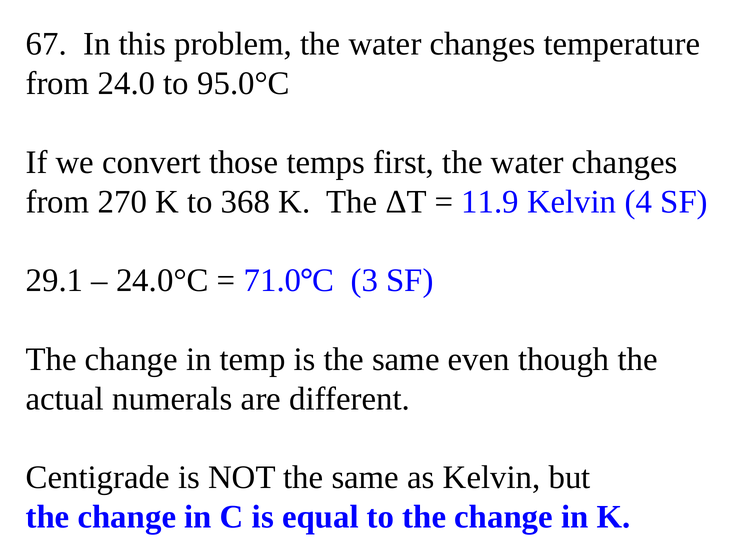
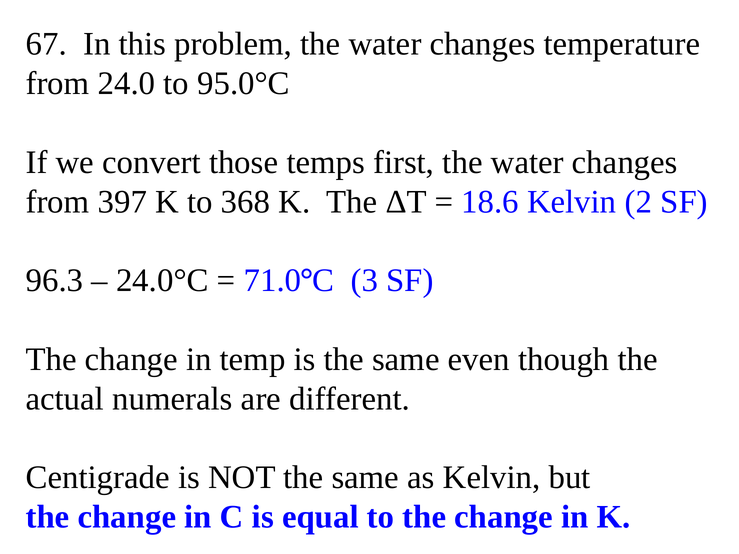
270: 270 -> 397 (122, 202)
11.9: 11.9 -> 18.6 (490, 202)
4: 4 -> 2 (638, 202)
29.1: 29.1 -> 96.3 (54, 281)
